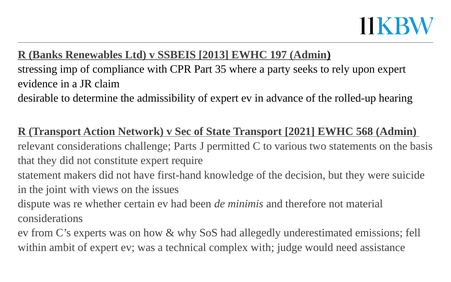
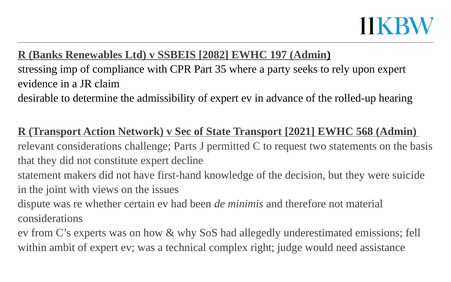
2013: 2013 -> 2082 (214, 55)
various: various -> request (291, 146)
require: require -> decline (187, 160)
complex with: with -> right (263, 247)
